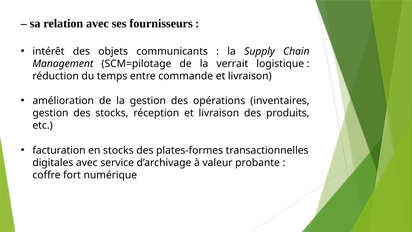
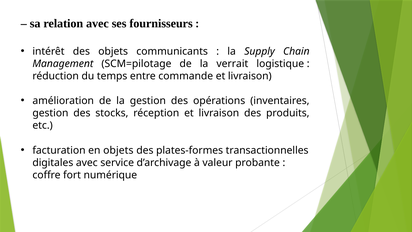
en stocks: stocks -> objets (118, 150)
